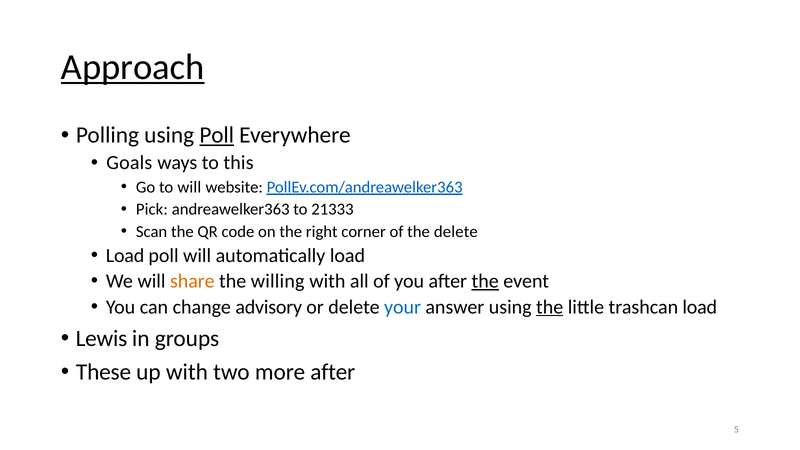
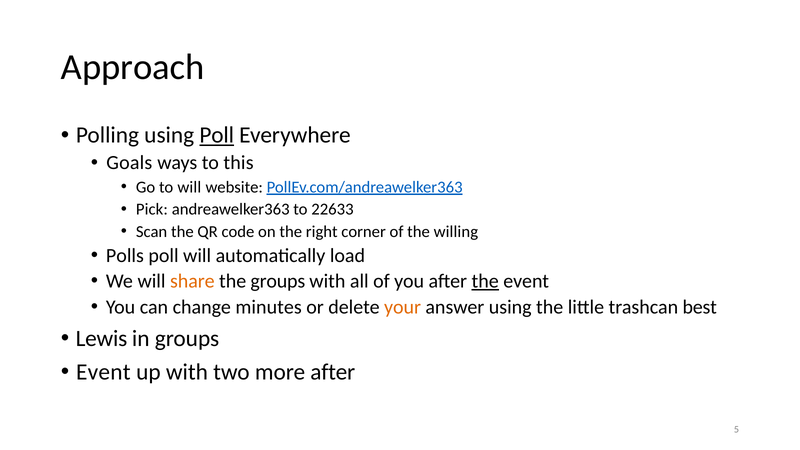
Approach underline: present -> none (133, 67)
21333: 21333 -> 22633 (332, 209)
the delete: delete -> willing (456, 231)
Load: Load -> Polls (125, 255)
the willing: willing -> groups (278, 281)
advisory: advisory -> minutes (269, 307)
your colour: blue -> orange (403, 307)
the underline: present -> none (550, 307)
trashcan load: load -> best (700, 307)
These: These -> Event (103, 372)
